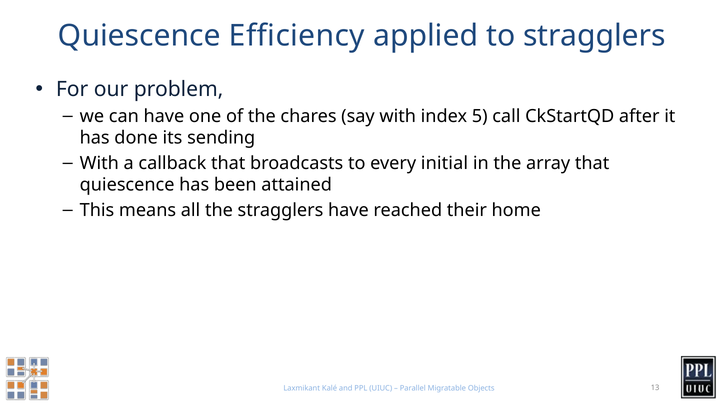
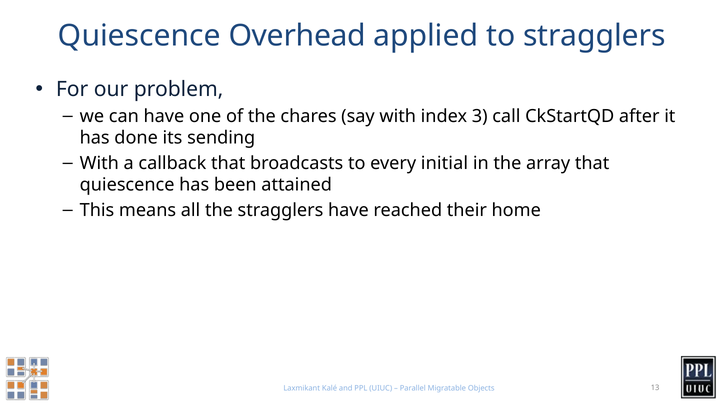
Efficiency: Efficiency -> Overhead (297, 36)
5: 5 -> 3 (480, 116)
